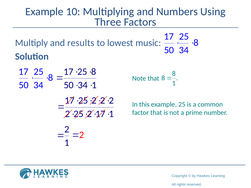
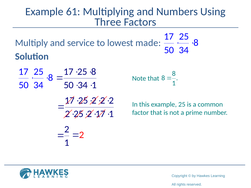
10: 10 -> 61 (73, 12)
results: results -> service (81, 43)
music: music -> made (148, 43)
